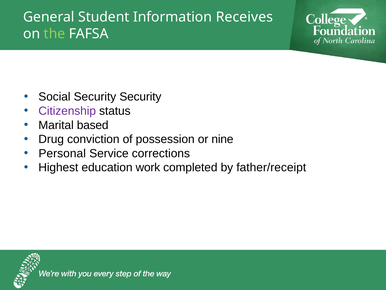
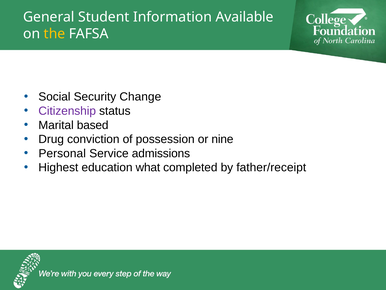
Receives: Receives -> Available (245, 17)
the colour: light green -> yellow (54, 34)
Security Security: Security -> Change (140, 97)
corrections: corrections -> admissions (161, 153)
work: work -> what (148, 167)
